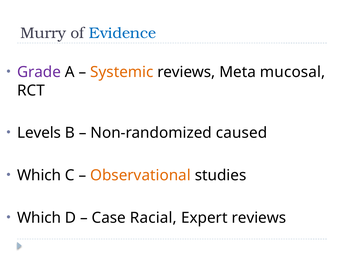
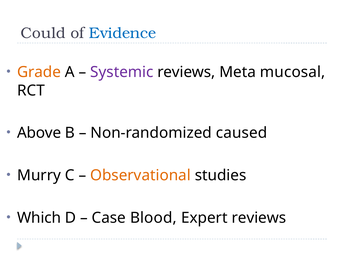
Murry: Murry -> Could (43, 33)
Grade colour: purple -> orange (39, 72)
Systemic colour: orange -> purple (122, 72)
Levels: Levels -> Above (39, 133)
Which: Which -> Murry (39, 175)
Racial: Racial -> Blood (153, 218)
